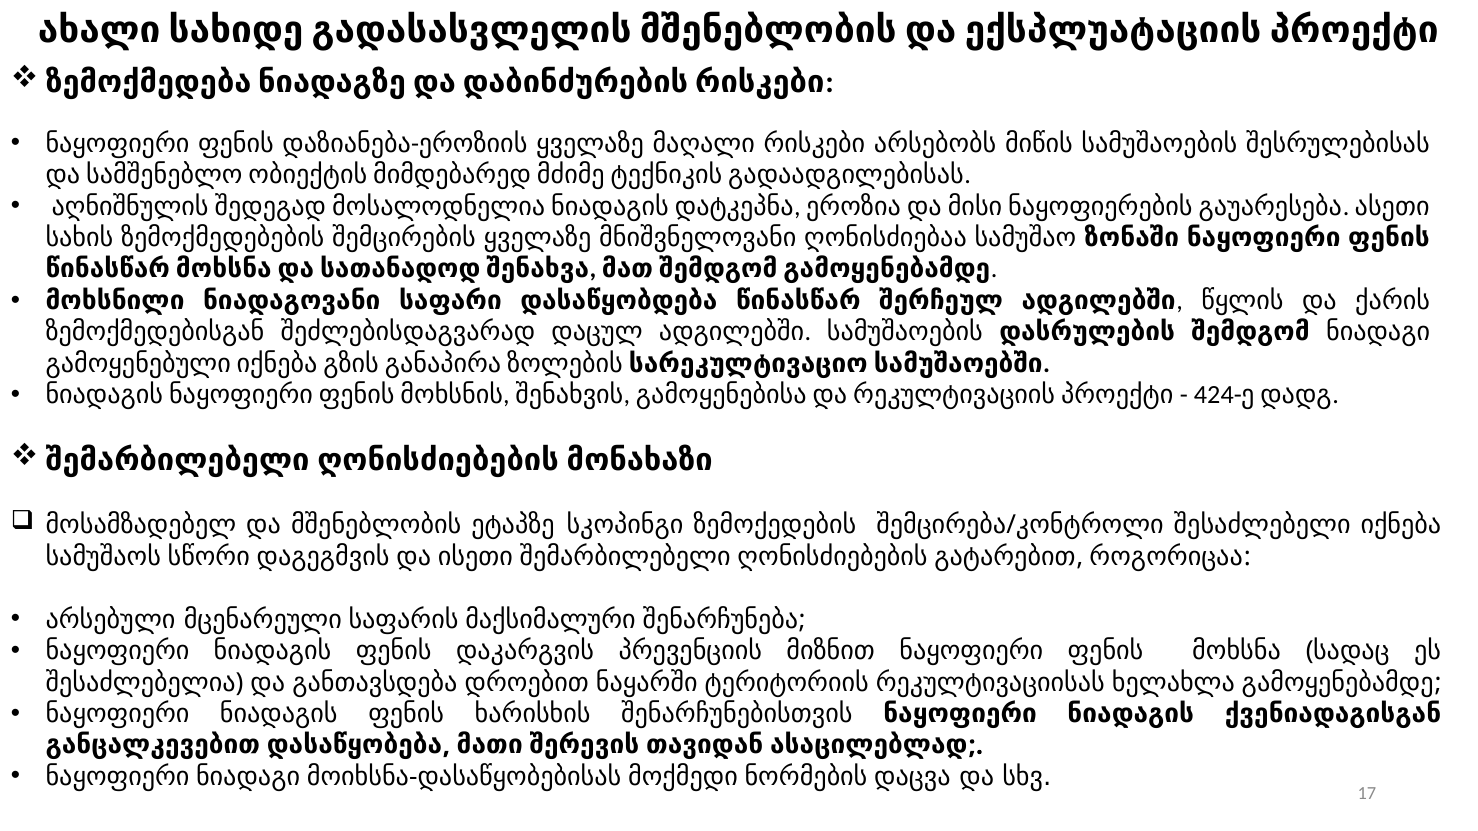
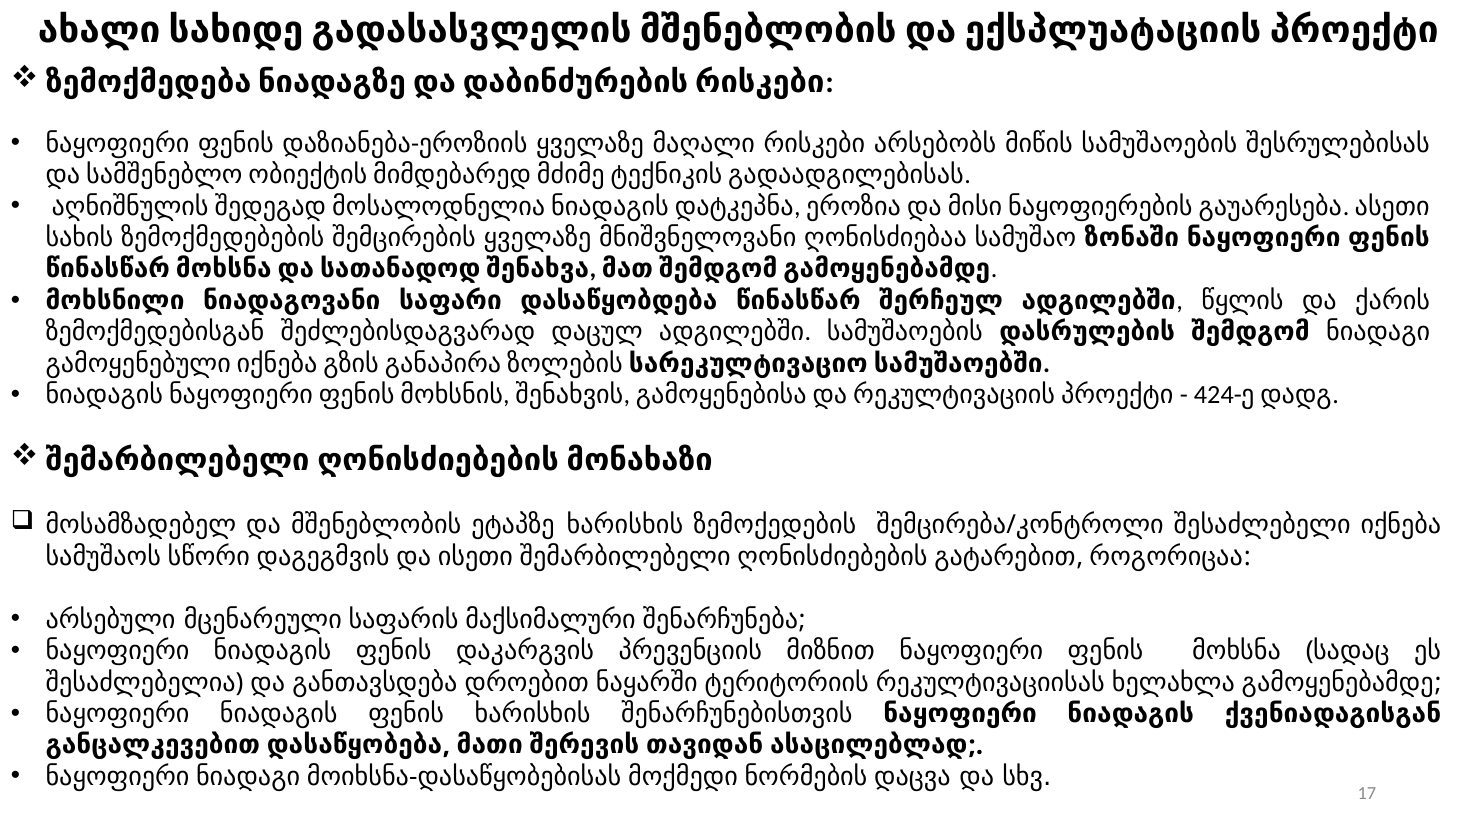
ეტაპზე სკოპინგი: სკოპინგი -> ხარისხის (625, 526)
